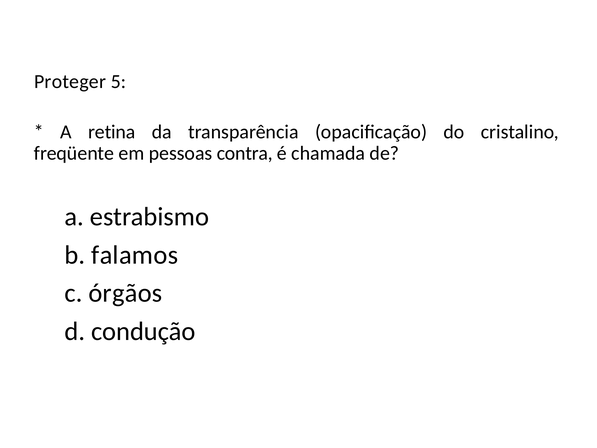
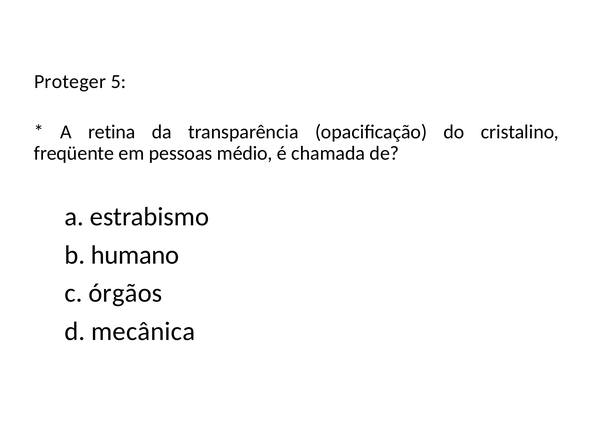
contra: contra -> médio (245, 153)
falamos: falamos -> humano (135, 255)
condução: condução -> mecânica (143, 331)
